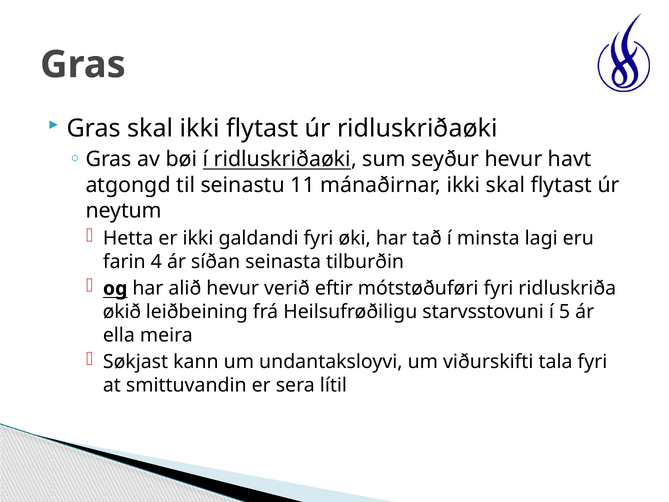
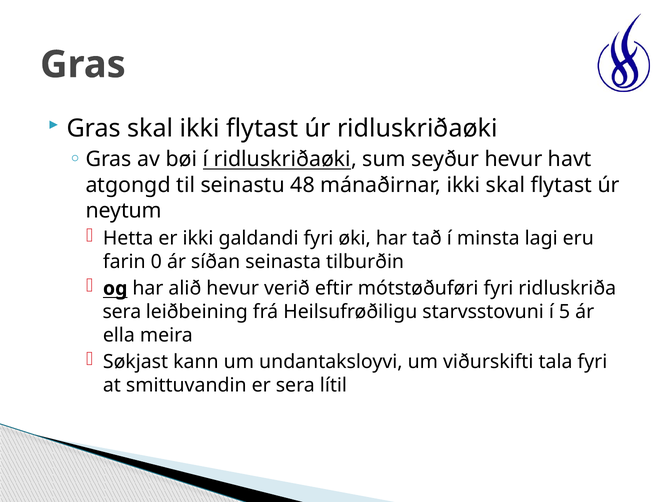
11: 11 -> 48 (303, 185)
4: 4 -> 0 (156, 262)
økið: økið -> sera (122, 312)
